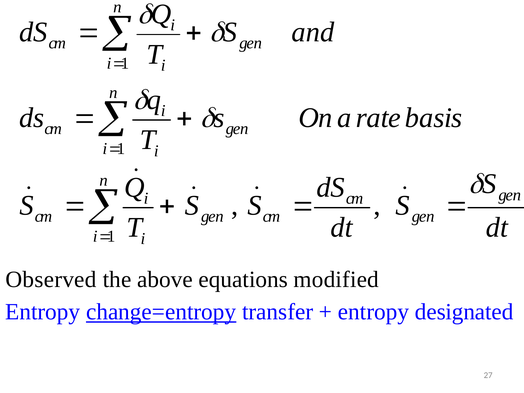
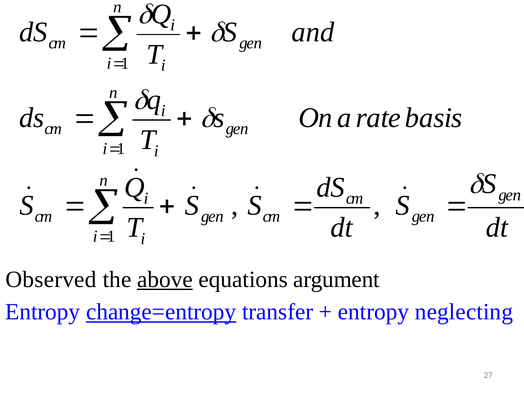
above underline: none -> present (165, 279)
modified: modified -> argument (336, 279)
designated: designated -> neglecting (464, 312)
